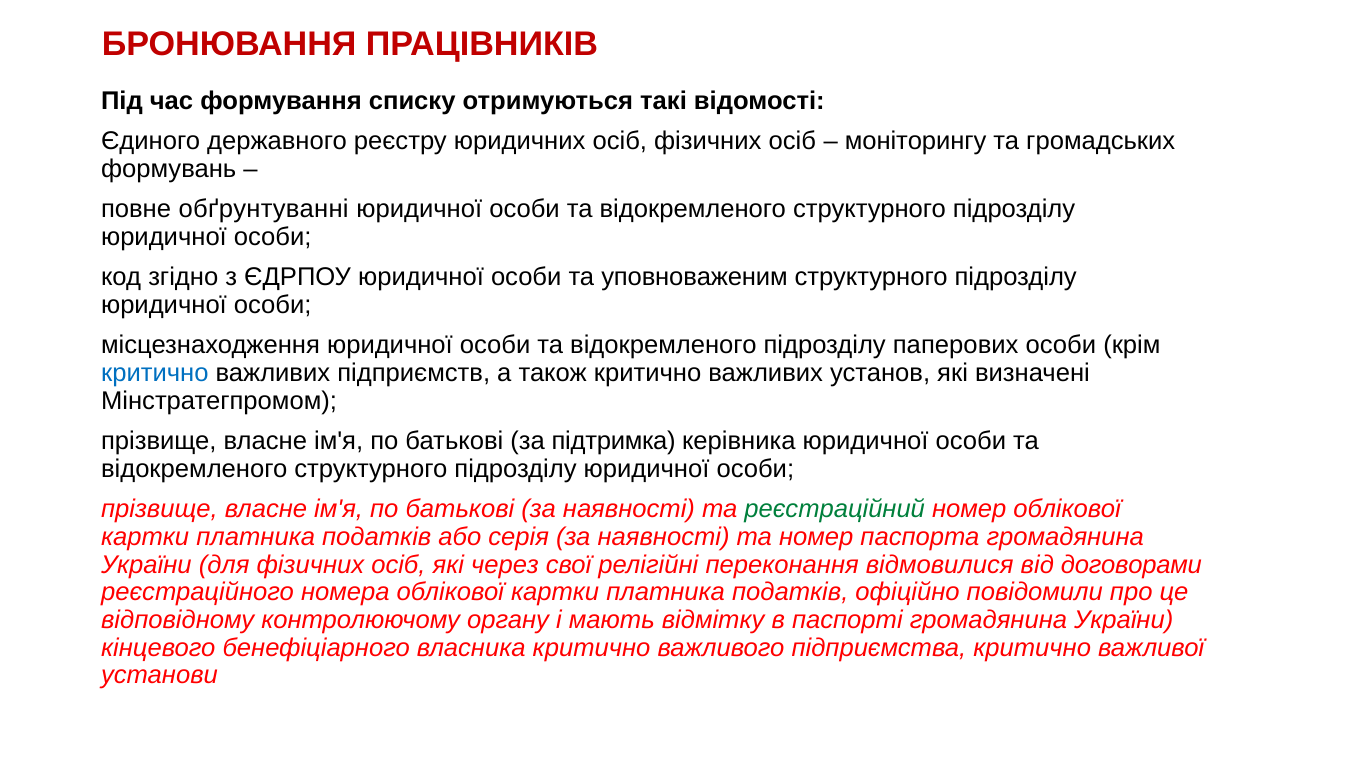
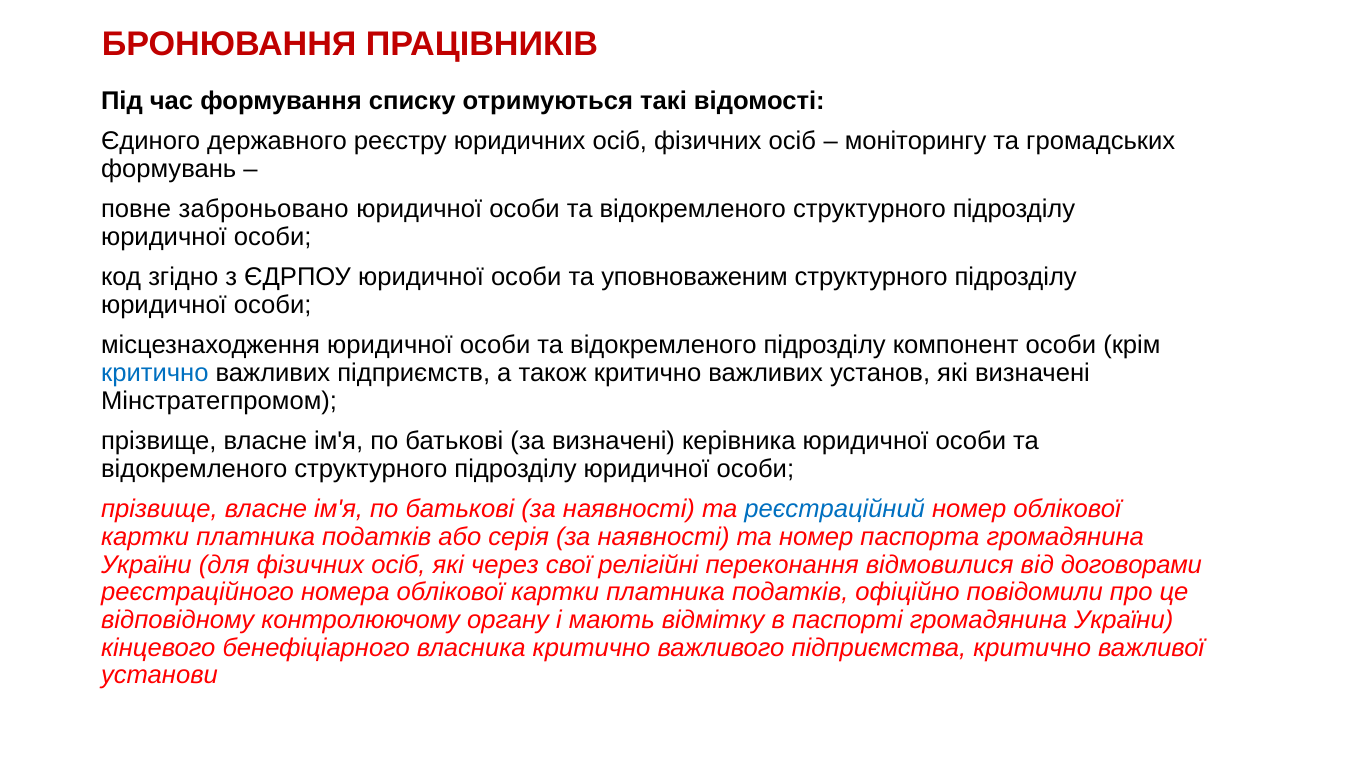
обґрунтуванні: обґрунтуванні -> заброньовано (264, 209)
паперових: паперових -> компонент (956, 346)
за підтримка: підтримка -> визначені (614, 441)
реєстраційний colour: green -> blue (835, 510)
